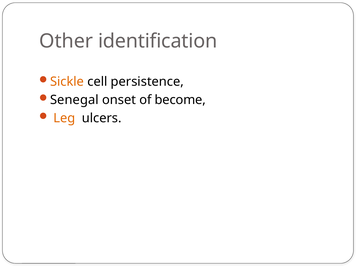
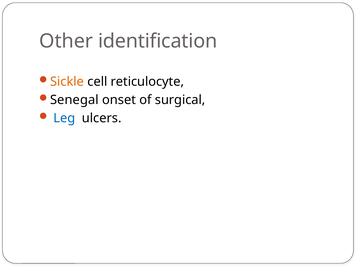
persistence: persistence -> reticulocyte (147, 82)
become: become -> surgical (180, 100)
Leg colour: orange -> blue (64, 118)
